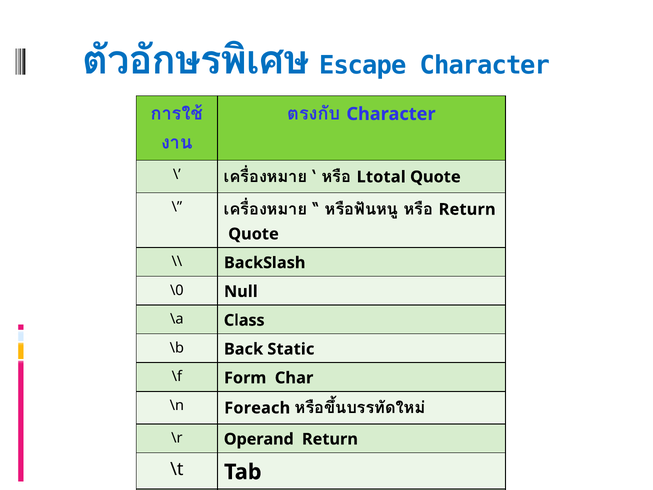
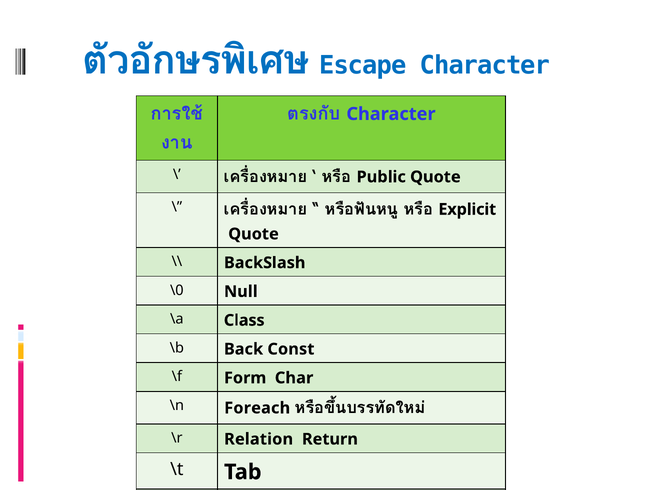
Ltotal: Ltotal -> Public (381, 177)
Return: Return -> Explicit (467, 209)
Static: Static -> Const (291, 349)
Operand: Operand -> Relation (259, 439)
